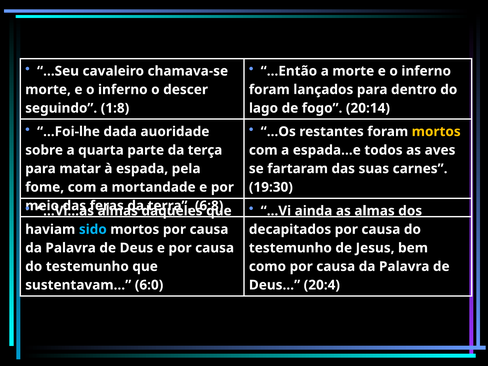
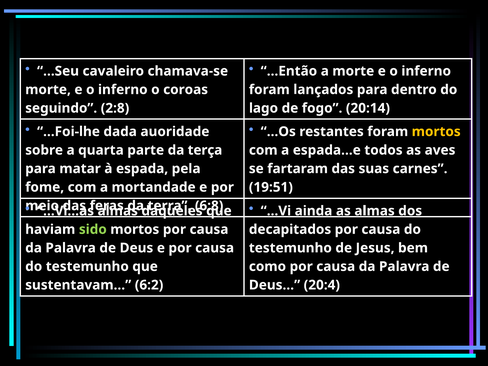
descer: descer -> coroas (186, 90)
1:8: 1:8 -> 2:8 (115, 108)
19:30: 19:30 -> 19:51 (271, 187)
sido colour: light blue -> light green (93, 229)
6:0: 6:0 -> 6:2 (149, 285)
